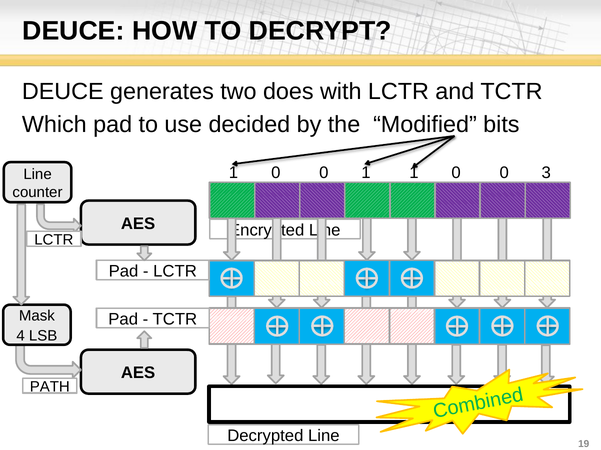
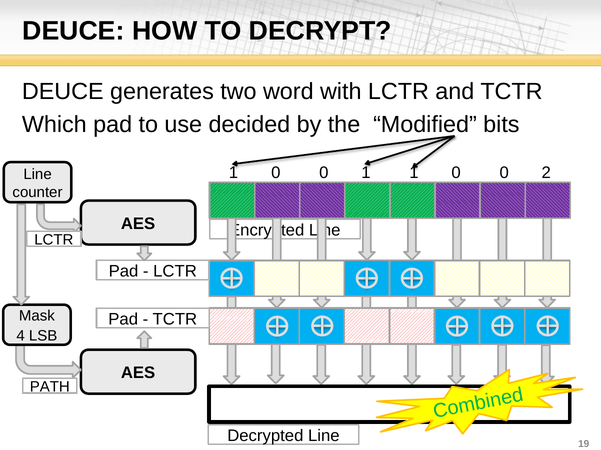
does: does -> word (288, 92)
3: 3 -> 2 (546, 173)
